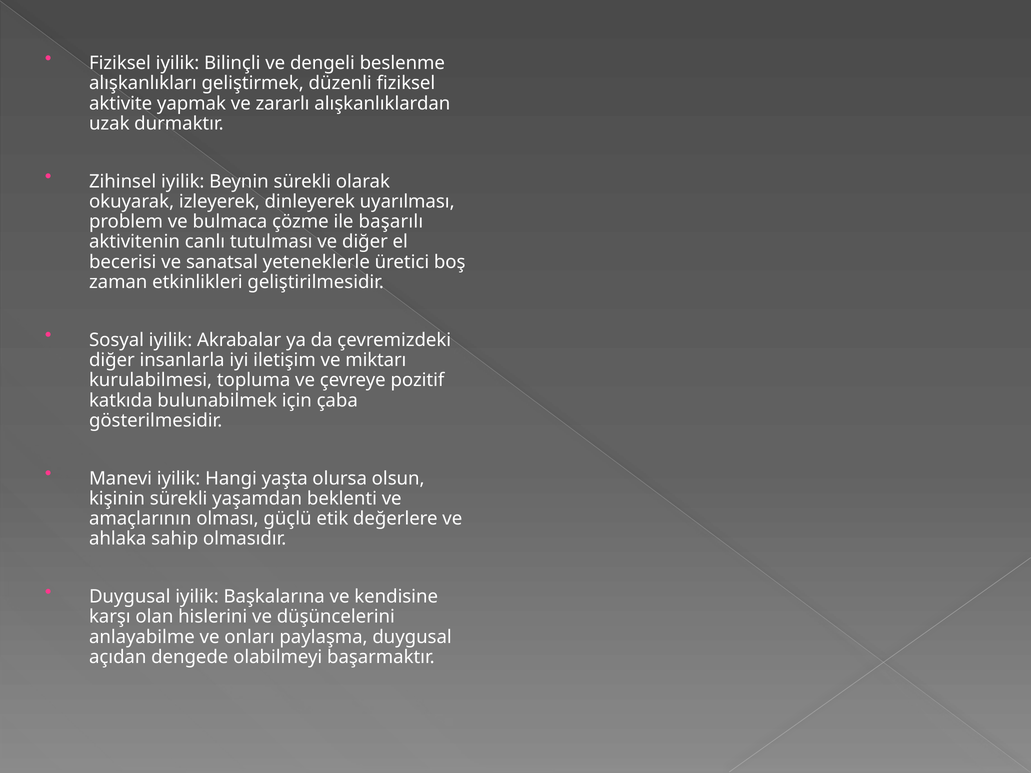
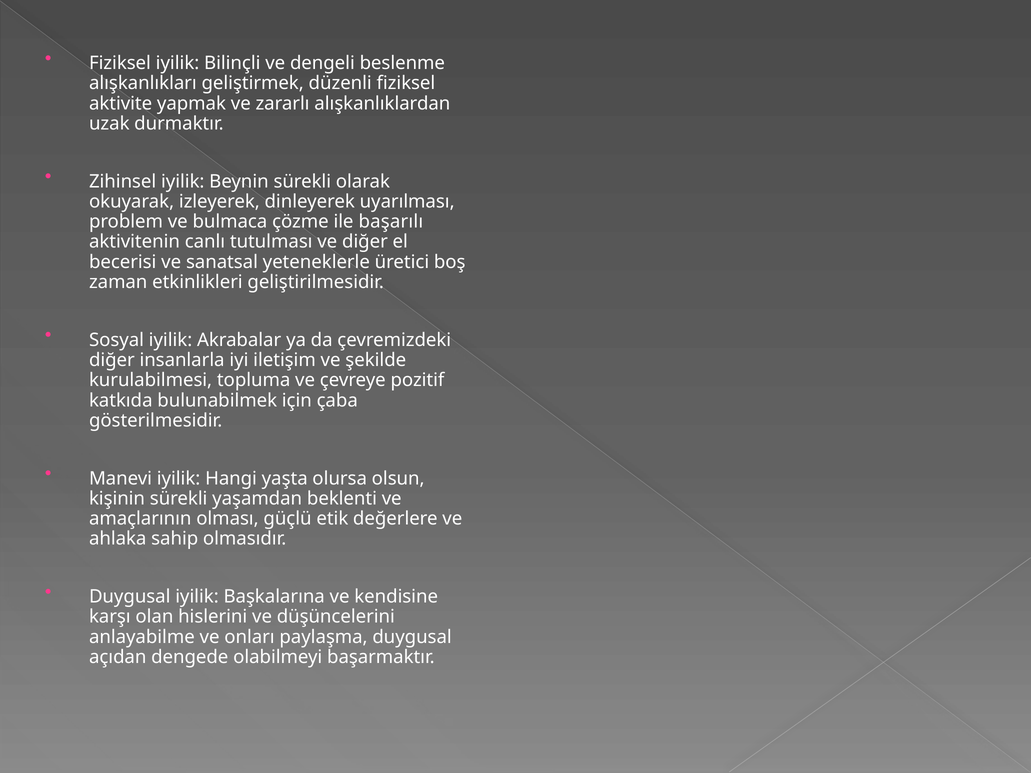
miktarı: miktarı -> şekilde (376, 360)
